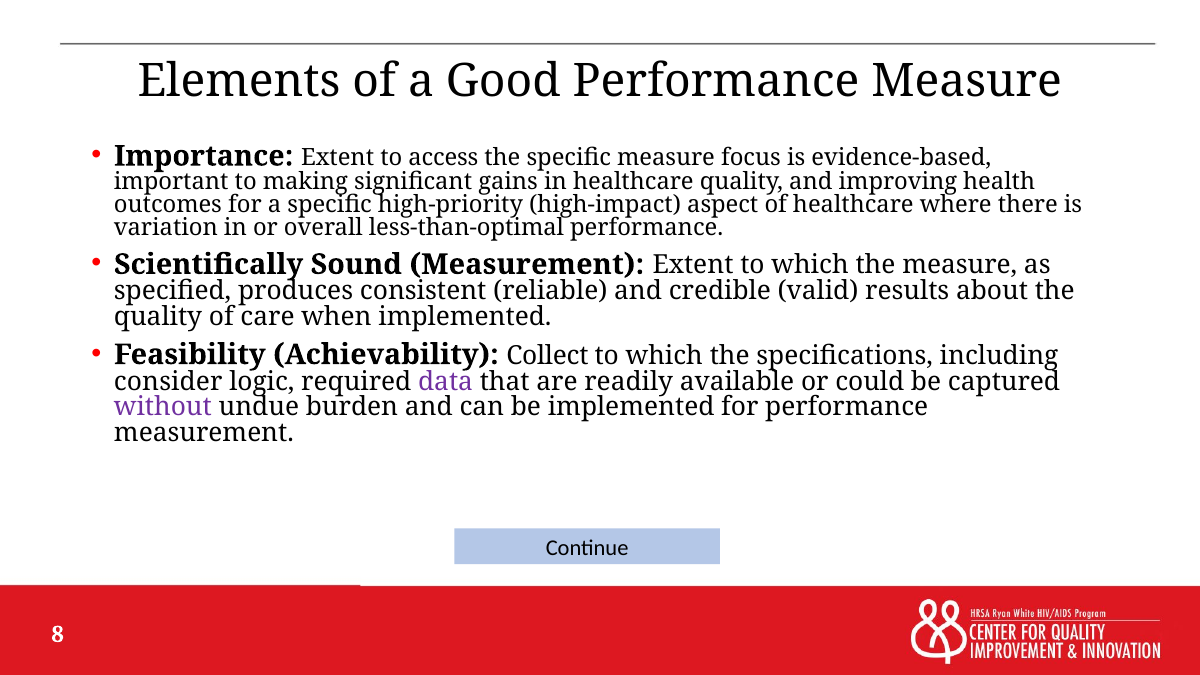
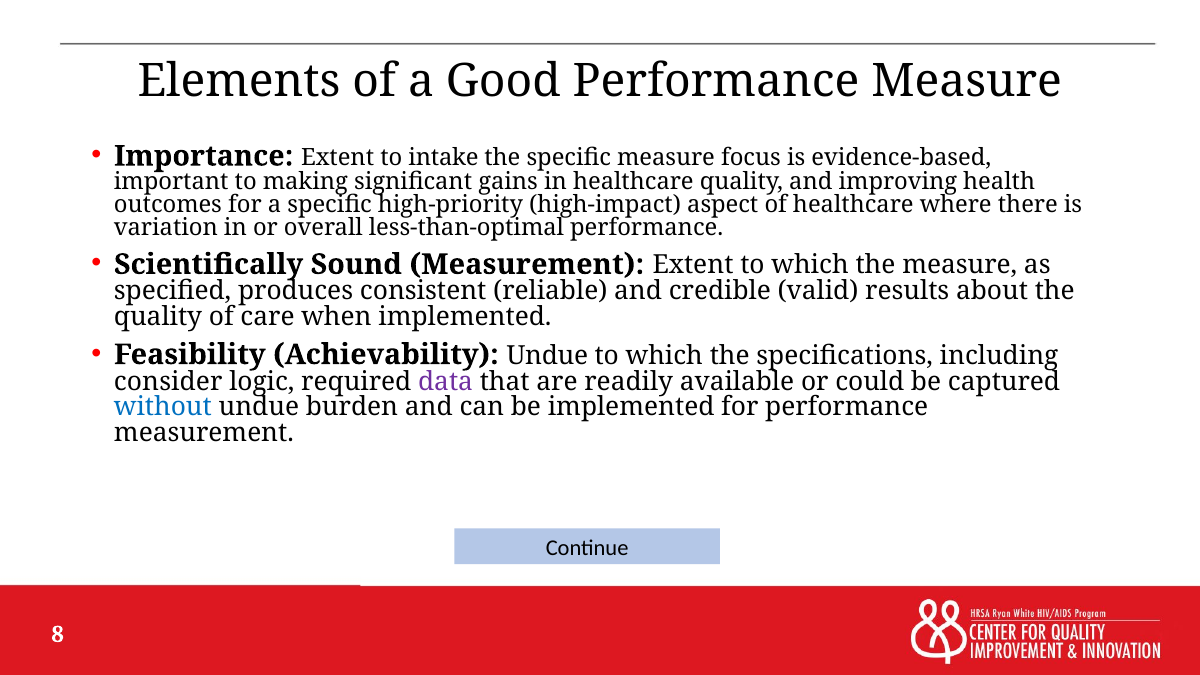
access: access -> intake (443, 158)
Achievability Collect: Collect -> Undue (547, 355)
without colour: purple -> blue (163, 407)
